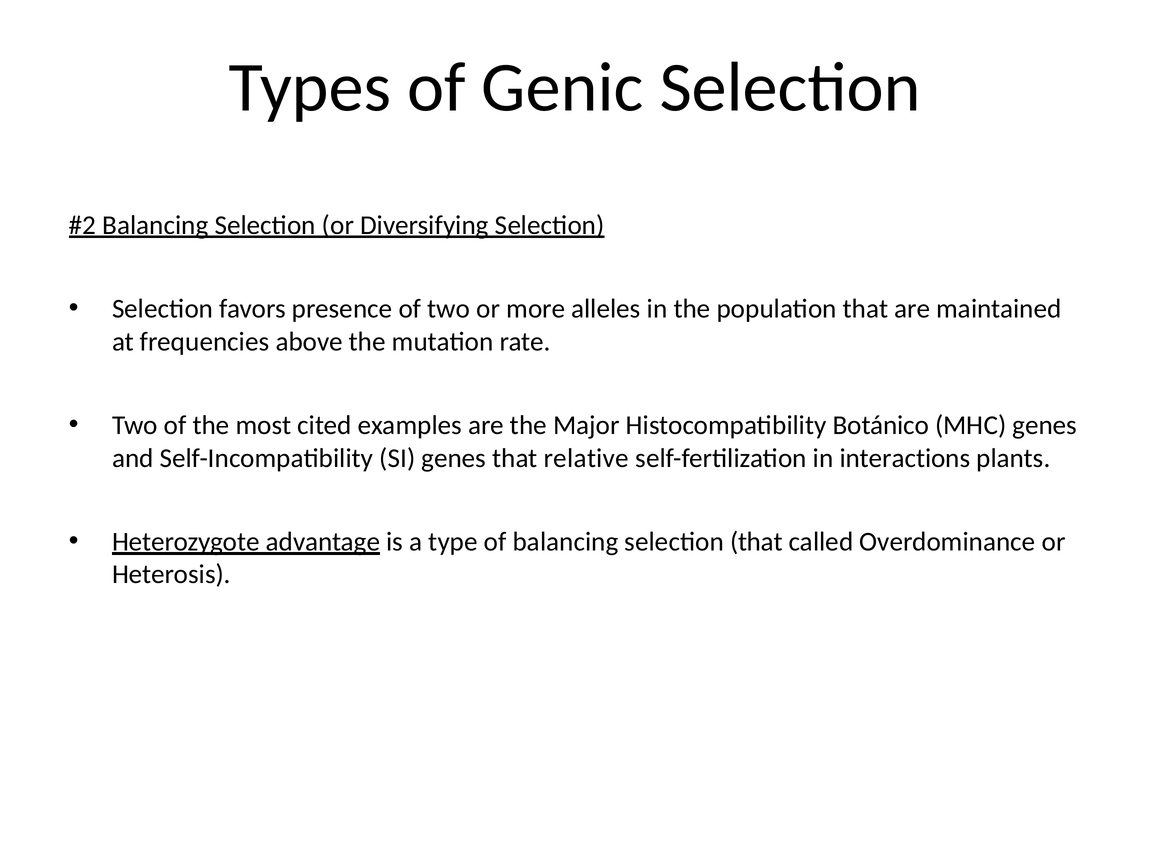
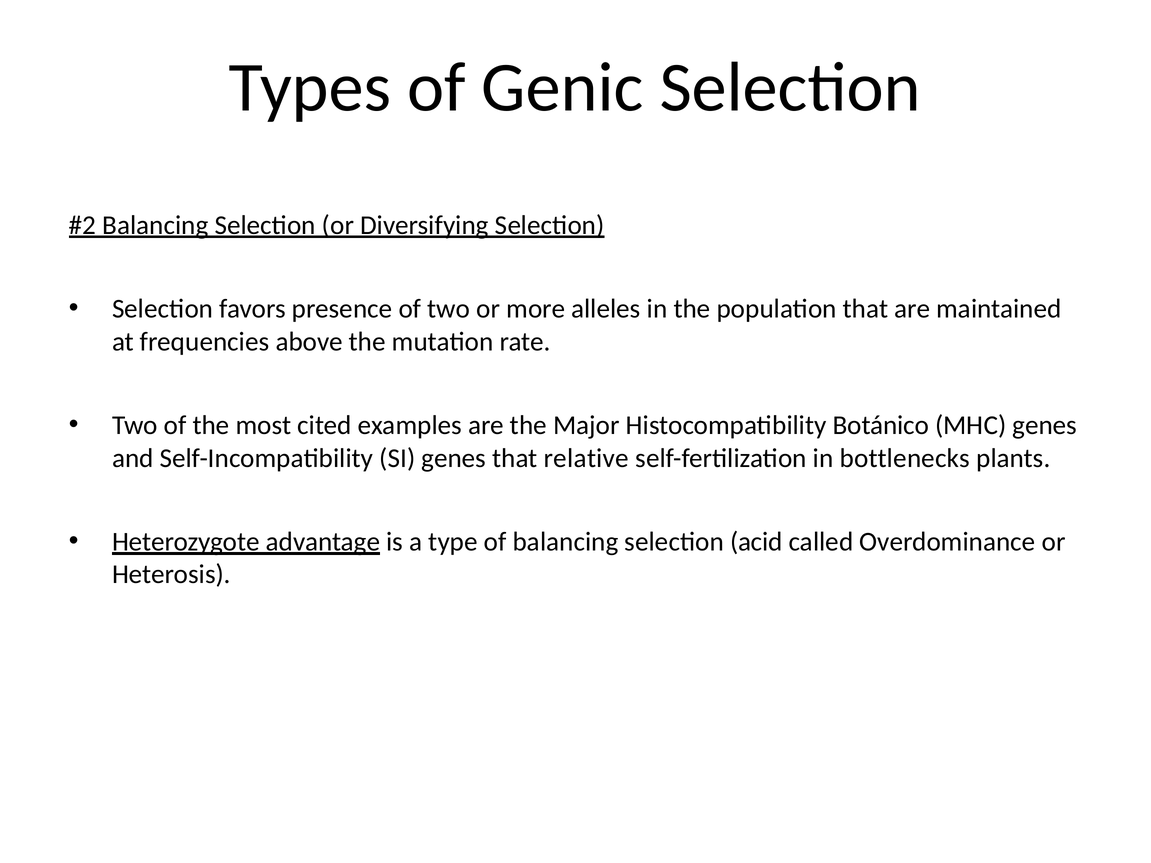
interactions: interactions -> bottlenecks (905, 458)
selection that: that -> acid (756, 542)
